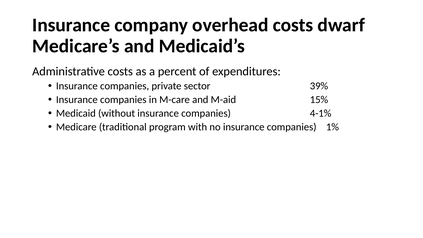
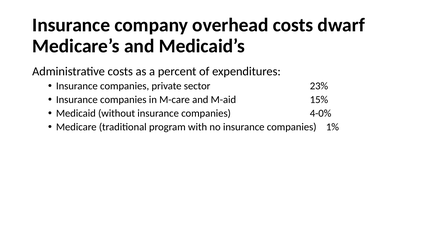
39%: 39% -> 23% (319, 86)
4-1%: 4-1% -> 4-0% (321, 113)
